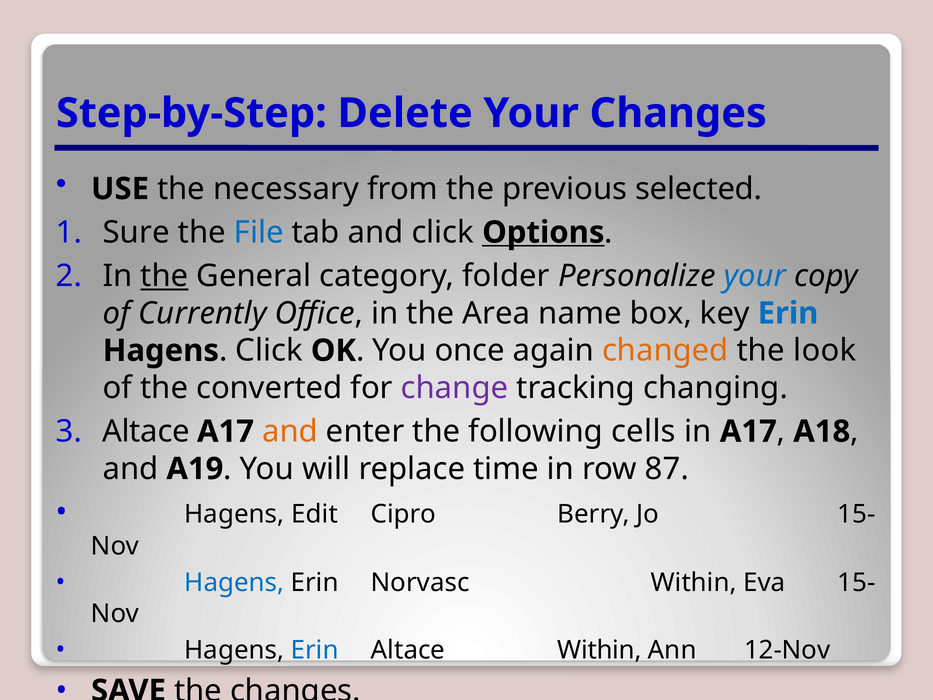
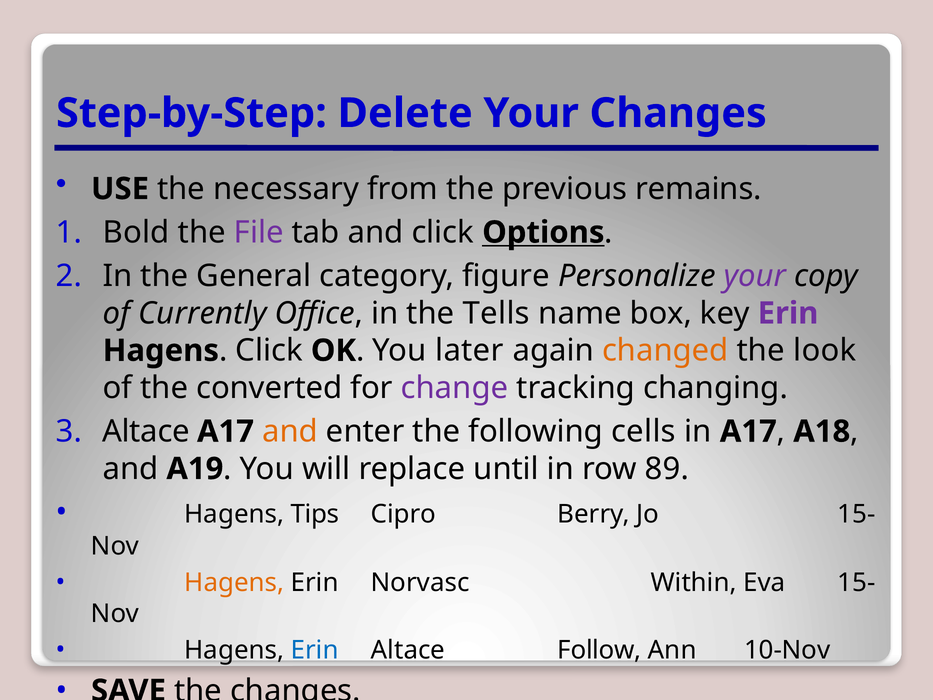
selected: selected -> remains (698, 189)
Sure: Sure -> Bold (136, 232)
File colour: blue -> purple (259, 232)
the underline: present -> none (164, 276)
folder: folder -> figure (506, 276)
your colour: blue -> purple (755, 276)
Area: Area -> Tells (496, 313)
Erin colour: blue -> purple (788, 313)
once: once -> later (469, 350)
time: time -> until (506, 469)
87: 87 -> 89 (667, 469)
Edit: Edit -> Tips (315, 514)
Hagens colour: blue -> orange (234, 582)
Altace Within: Within -> Follow (599, 650)
12-Nov: 12-Nov -> 10-Nov (787, 650)
